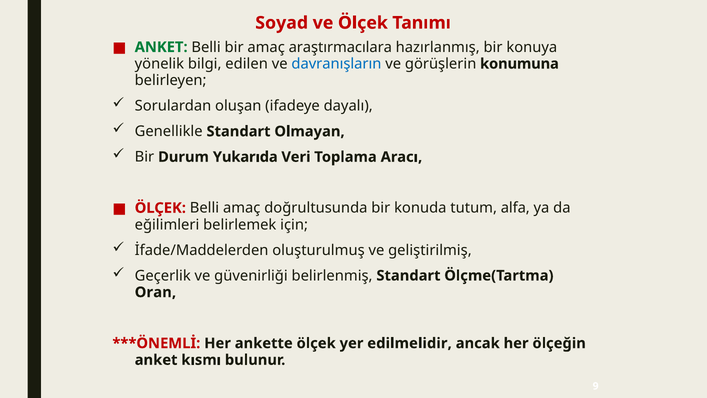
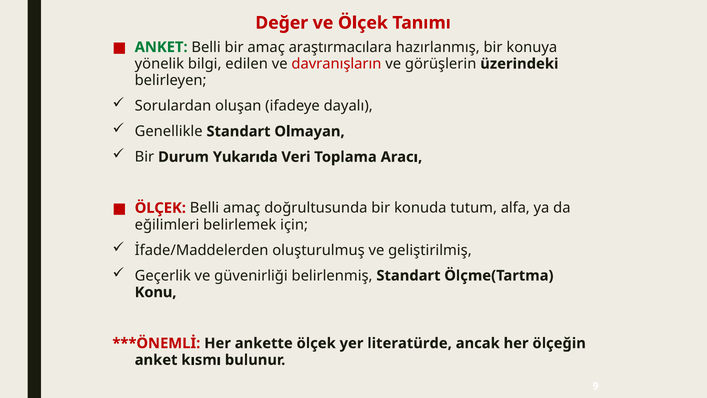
Soyad: Soyad -> Değer (282, 23)
davranışların colour: blue -> red (336, 64)
konumuna: konumuna -> üzerindeki (519, 64)
Oran: Oran -> Konu (156, 292)
edilmelidir: edilmelidir -> literatürde (410, 343)
